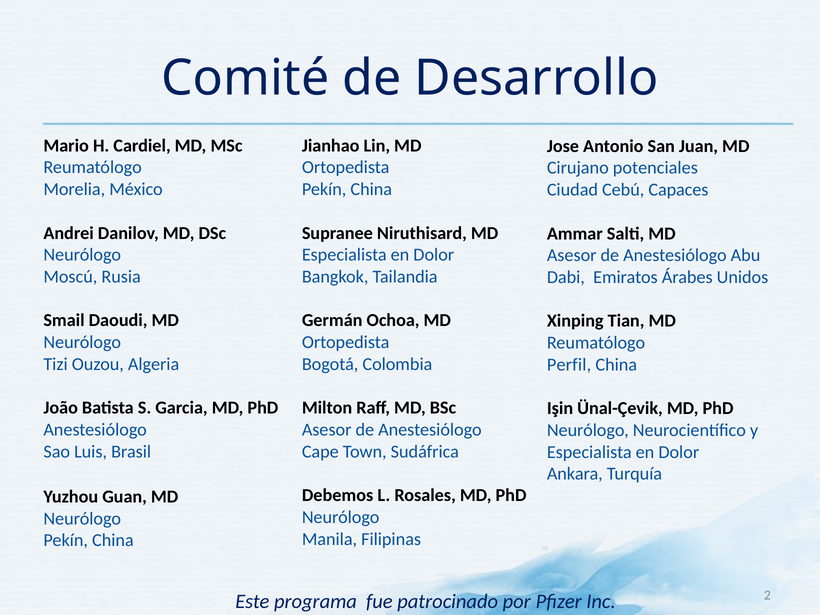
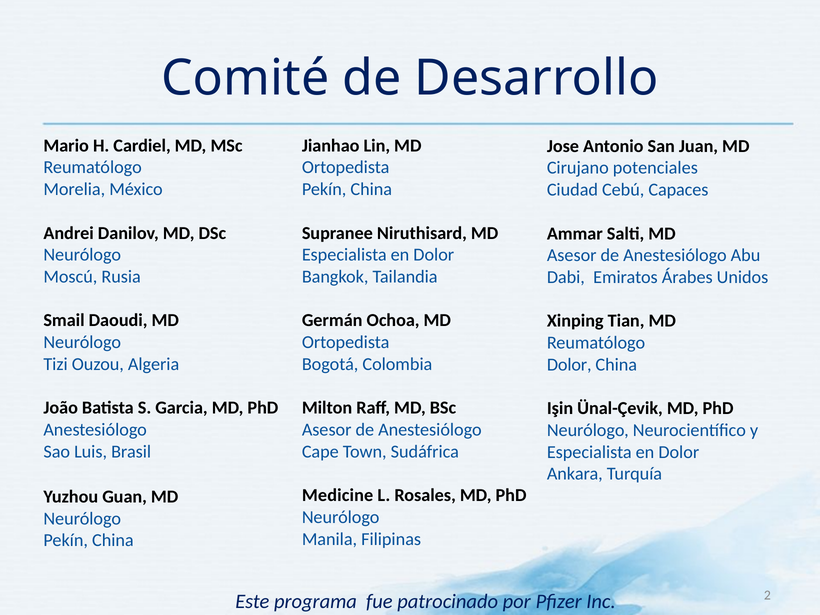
Perfil: Perfil -> Dolor (569, 365)
Debemos: Debemos -> Medicine (338, 495)
